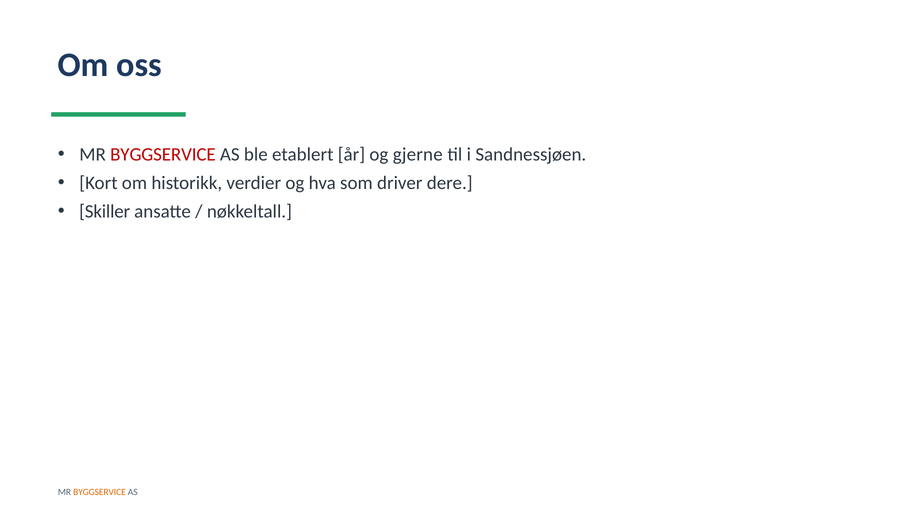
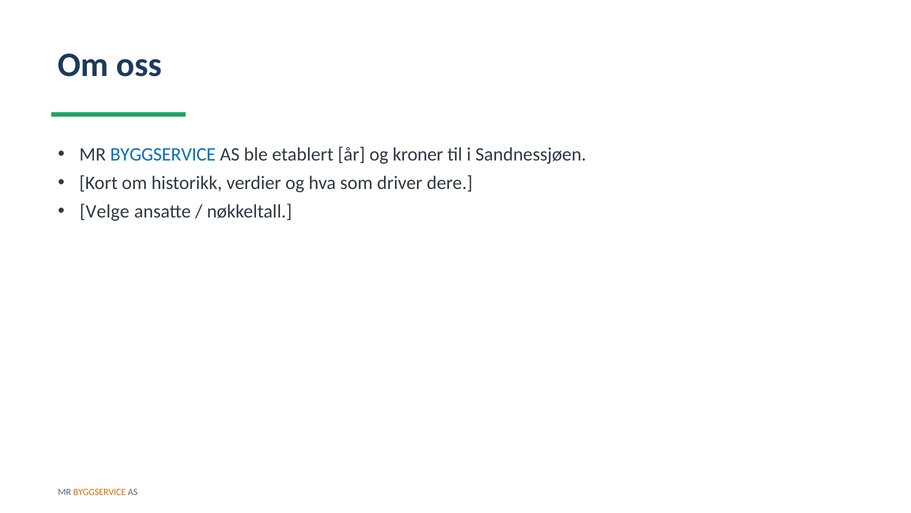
BYGGSERVICE colour: red -> blue (163, 154)
gjerne: gjerne -> kroner (418, 154)
Skiller: Skiller -> Velge (105, 211)
